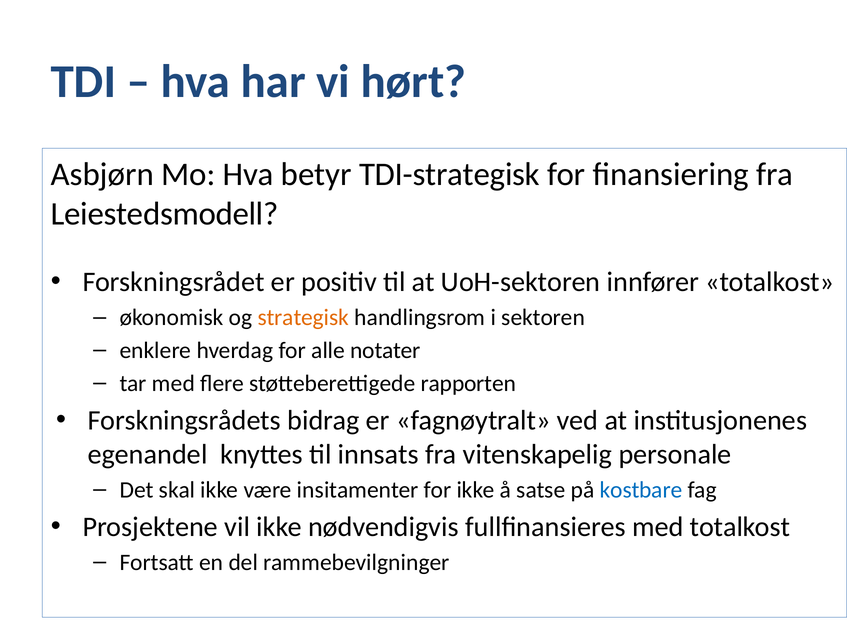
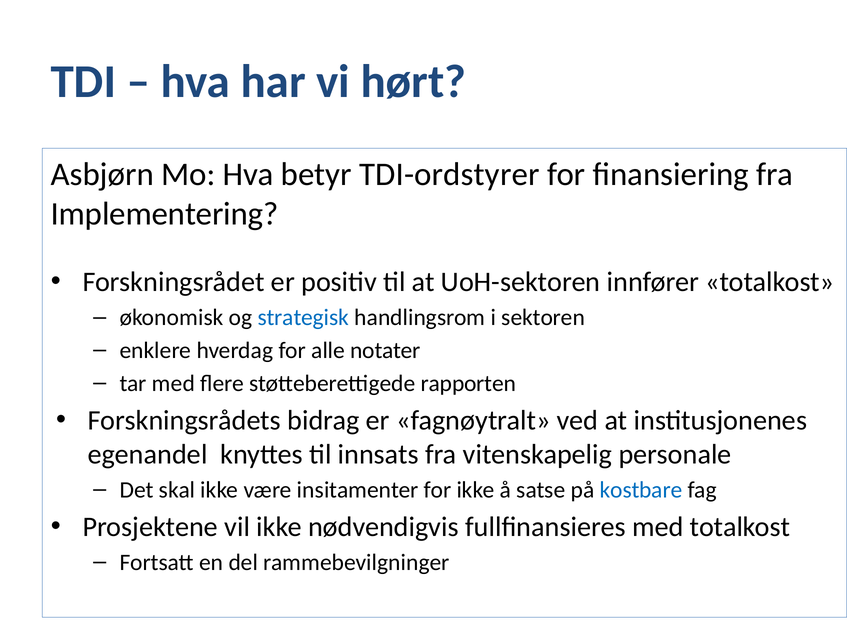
TDI-strategisk: TDI-strategisk -> TDI-ordstyrer (449, 174)
Leiestedsmodell: Leiestedsmodell -> Implementering (165, 214)
strategisk colour: orange -> blue (303, 318)
